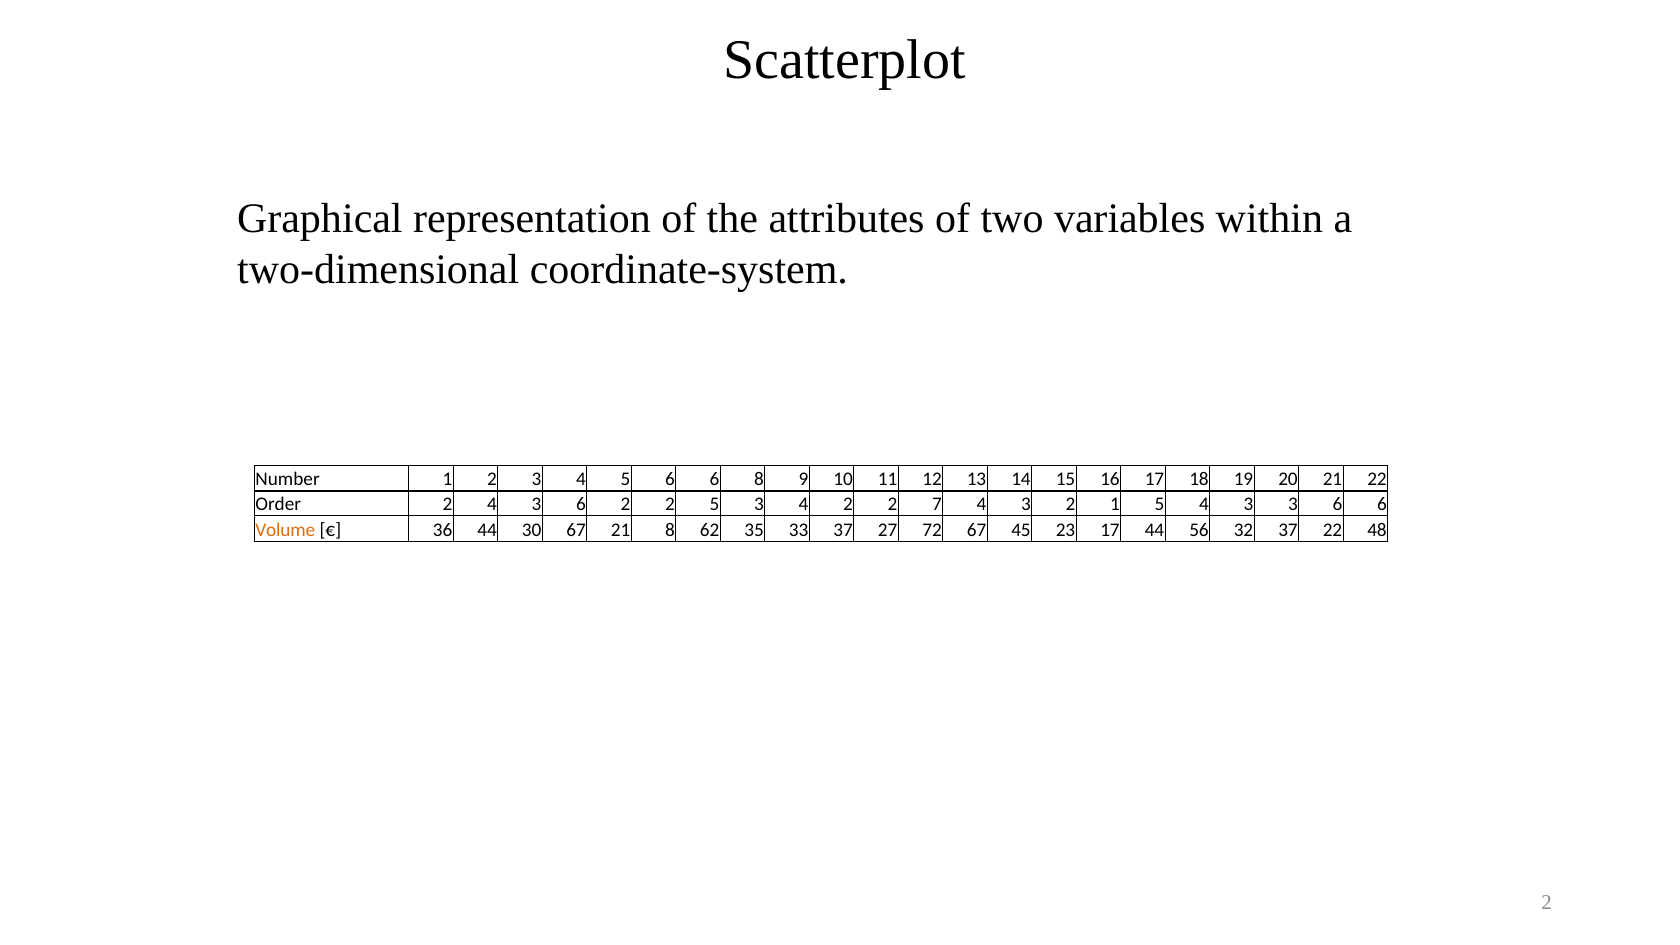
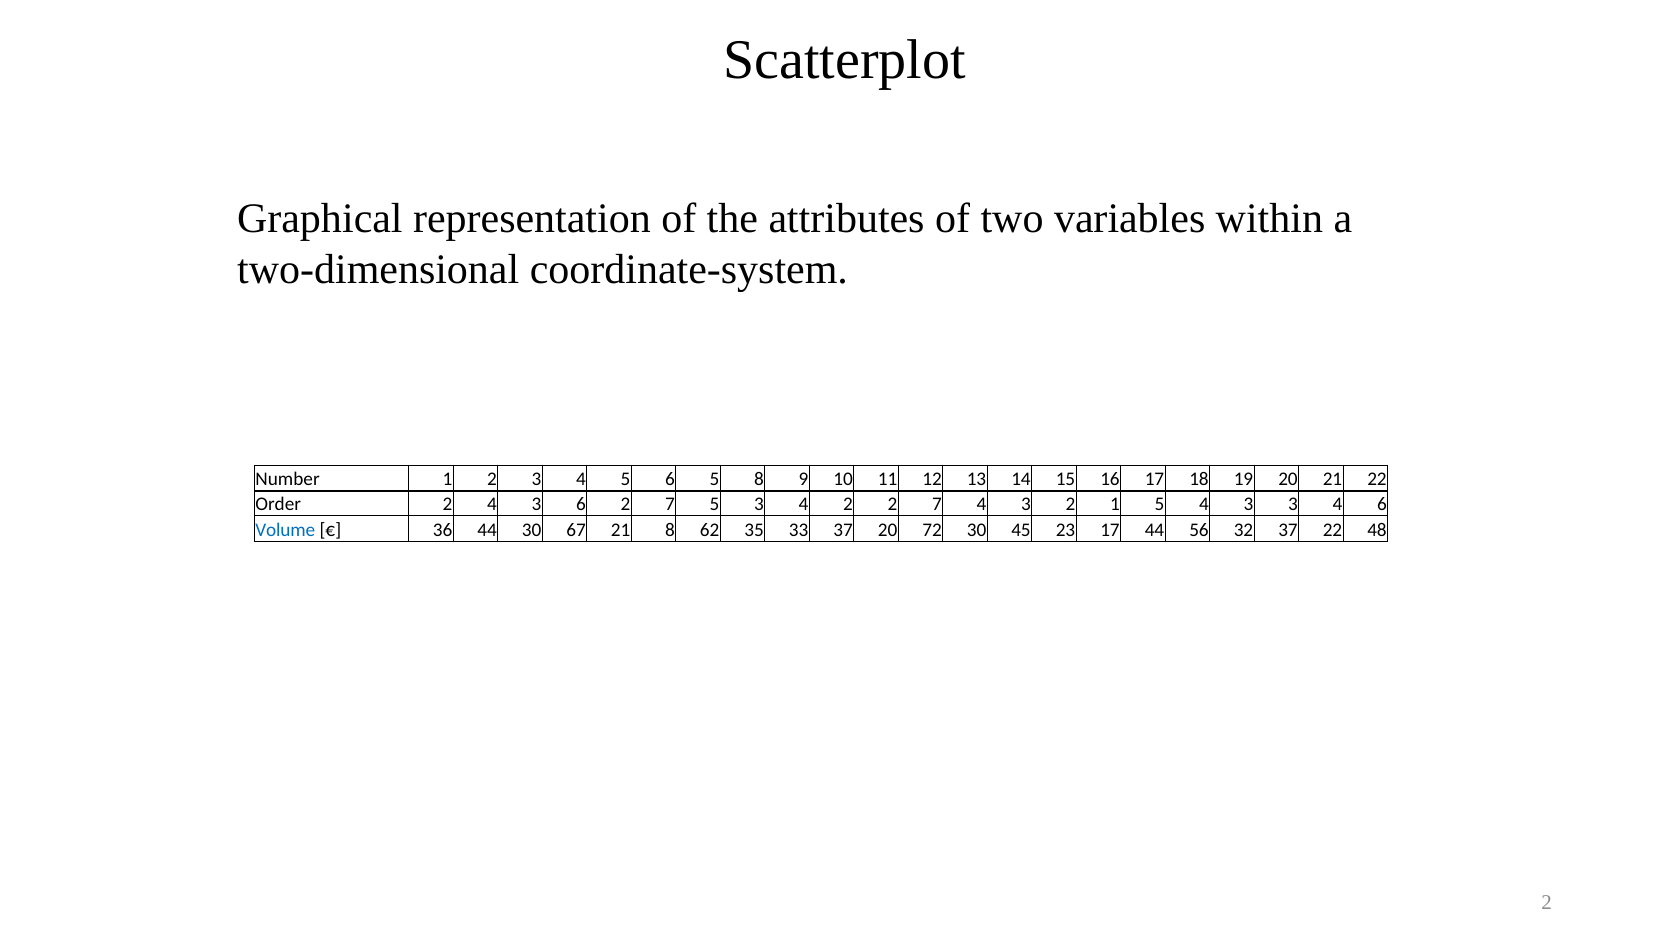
5 6 6: 6 -> 5 (715, 479)
6 2 2: 2 -> 7 (670, 504)
3 3 6: 6 -> 4 (1338, 504)
Volume colour: orange -> blue (285, 530)
37 27: 27 -> 20 (888, 530)
72 67: 67 -> 30 (977, 530)
